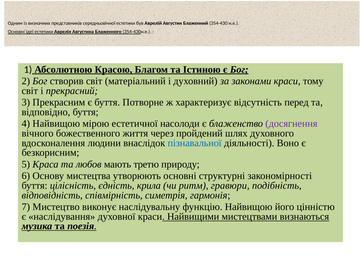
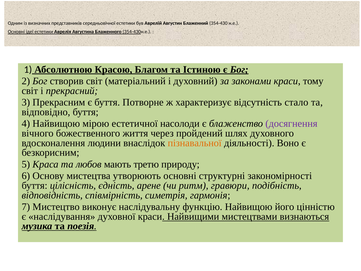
перед: перед -> стало (296, 102)
пізнавальної colour: blue -> orange (195, 143)
крила: крила -> арене (149, 185)
